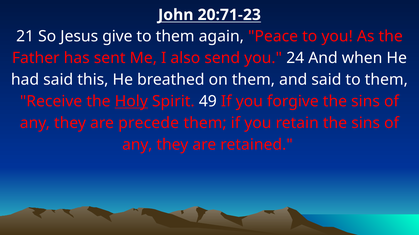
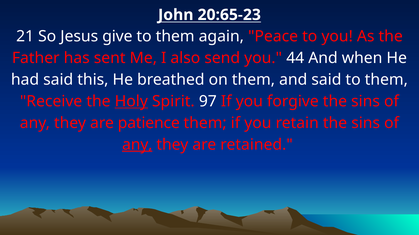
20:71-23: 20:71-23 -> 20:65-23 (229, 15)
24: 24 -> 44 (295, 58)
49: 49 -> 97 (208, 102)
precede: precede -> patience (149, 123)
any underline: none -> present (137, 145)
